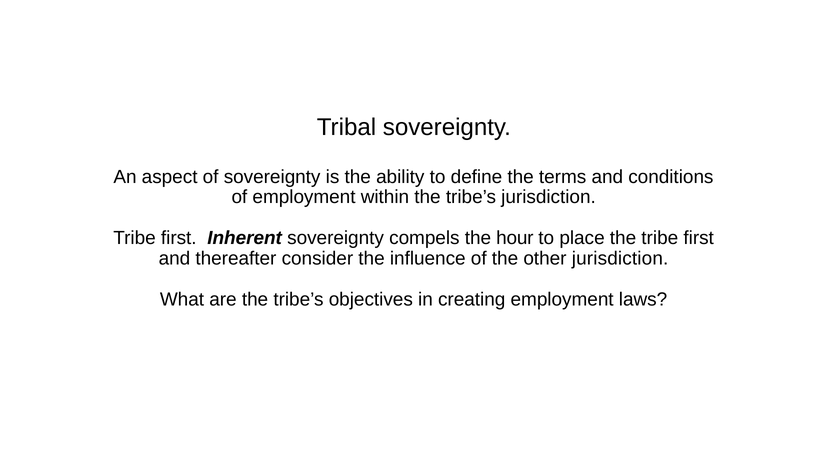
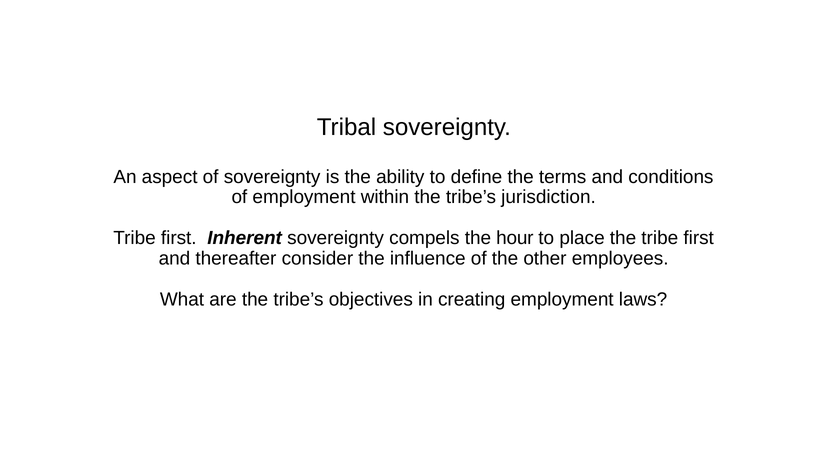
other jurisdiction: jurisdiction -> employees (620, 259)
